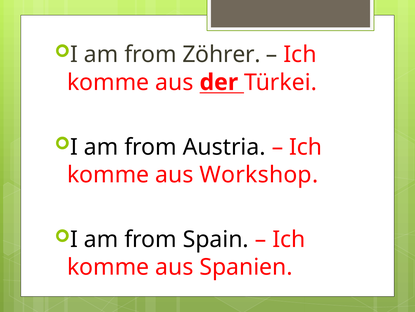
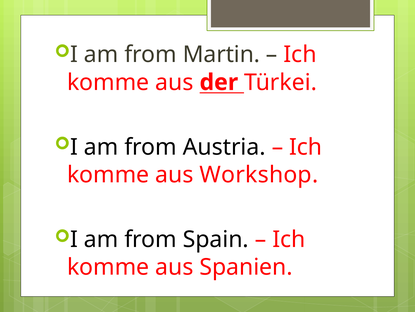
Zöhrer: Zöhrer -> Martin (221, 55)
